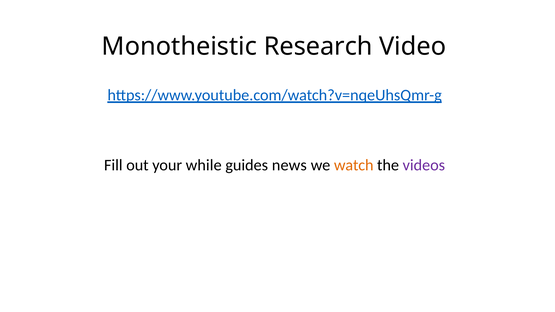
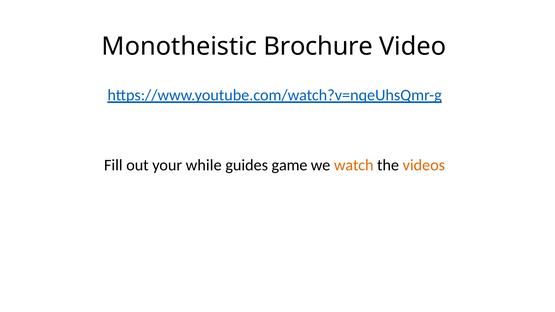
Research: Research -> Brochure (318, 47)
news: news -> game (289, 165)
videos colour: purple -> orange (424, 165)
